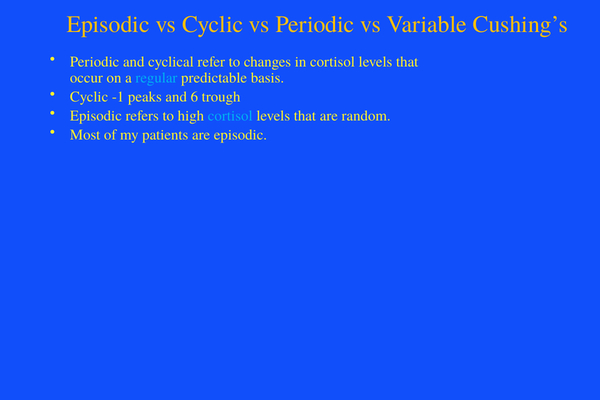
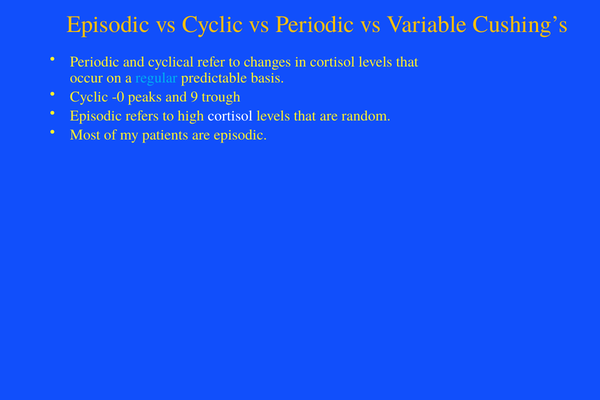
-1: -1 -> -0 (118, 97)
6: 6 -> 9 (194, 97)
cortisol colour: light blue -> white (230, 116)
